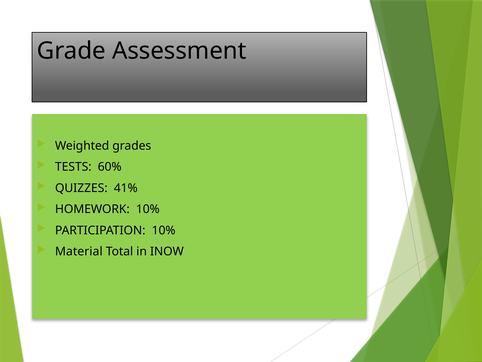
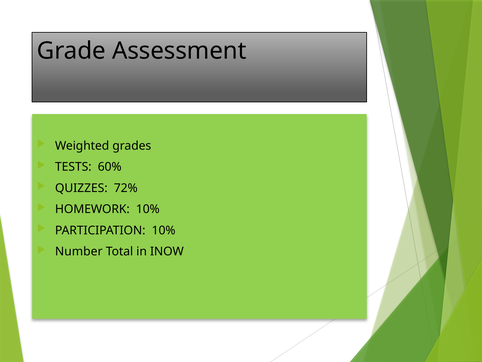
41%: 41% -> 72% (126, 188)
Material: Material -> Number (79, 251)
